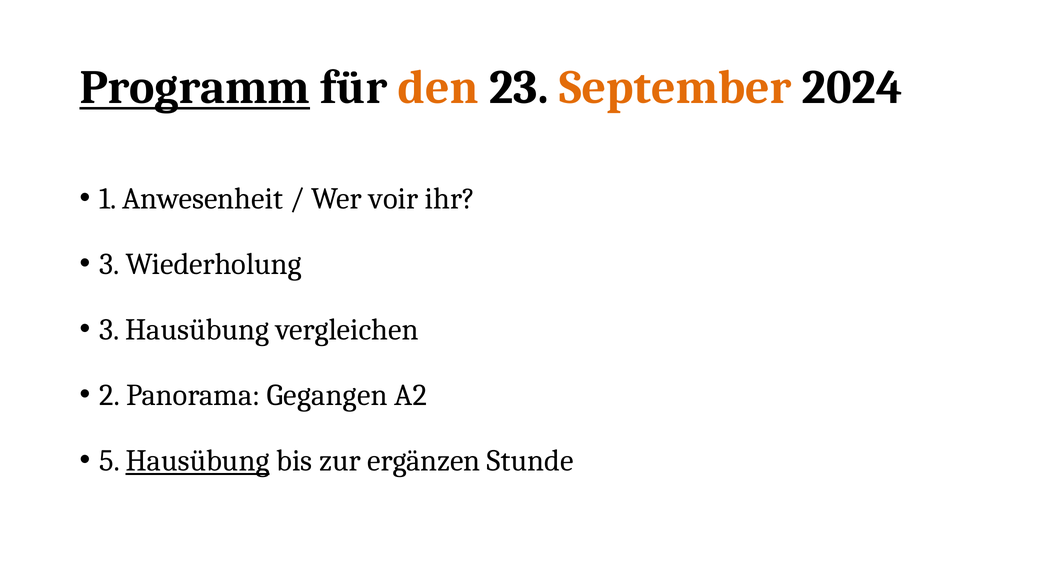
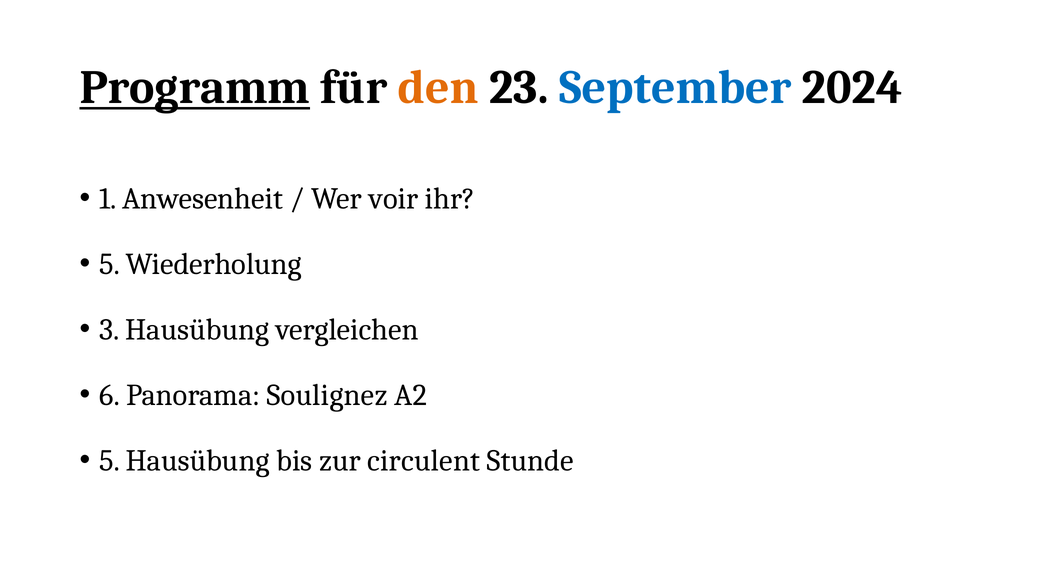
September colour: orange -> blue (675, 88)
3: 3 -> 5 (109, 264)
2: 2 -> 6 (110, 396)
Gegangen: Gegangen -> Soulignez (327, 396)
Hausübung underline: present -> none (198, 461)
ergänzen: ergänzen -> circulent (424, 461)
